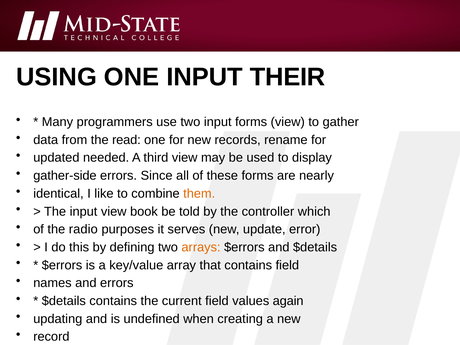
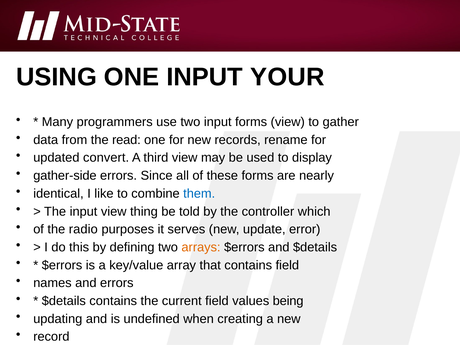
THEIR: THEIR -> YOUR (287, 77)
needed: needed -> convert (106, 158)
them colour: orange -> blue (199, 194)
book: book -> thing (144, 211)
again: again -> being (288, 301)
